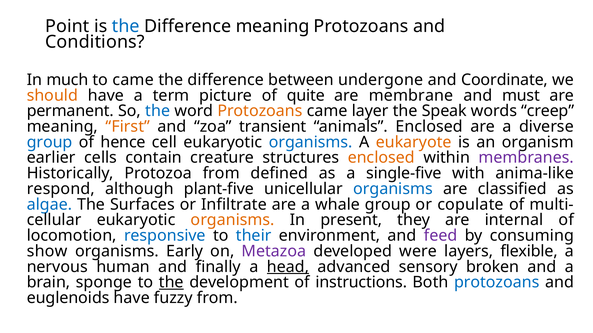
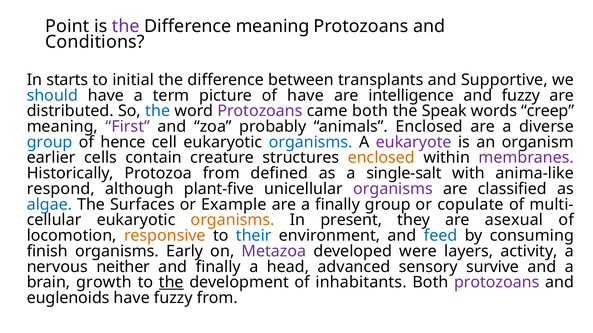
the colour: blue -> purple (126, 26)
much: much -> starts (67, 80)
to came: came -> initial (133, 80)
undergone: undergone -> transplants (381, 80)
Coordinate: Coordinate -> Supportive (504, 80)
should colour: orange -> blue (52, 96)
of quite: quite -> have (306, 96)
membrane: membrane -> intelligence (411, 96)
and must: must -> fuzzy (521, 96)
permanent: permanent -> distributed (70, 111)
Protozoans colour: orange -> purple (260, 111)
came layer: layer -> both (370, 111)
First colour: orange -> purple (128, 127)
transient: transient -> probably (273, 127)
eukaryote colour: orange -> purple (414, 142)
single-five: single-five -> single-salt (404, 174)
organisms colour: blue -> purple (393, 189)
Infiltrate: Infiltrate -> Example (234, 205)
a whale: whale -> finally (338, 205)
internal: internal -> asexual (514, 220)
responsive colour: blue -> orange (165, 236)
feed colour: purple -> blue (441, 236)
show: show -> finish (47, 252)
flexible: flexible -> activity (529, 252)
human: human -> neither (123, 267)
head underline: present -> none (288, 267)
broken: broken -> survive (493, 267)
sponge: sponge -> growth (104, 283)
instructions: instructions -> inhabitants (361, 283)
protozoans colour: blue -> purple (497, 283)
